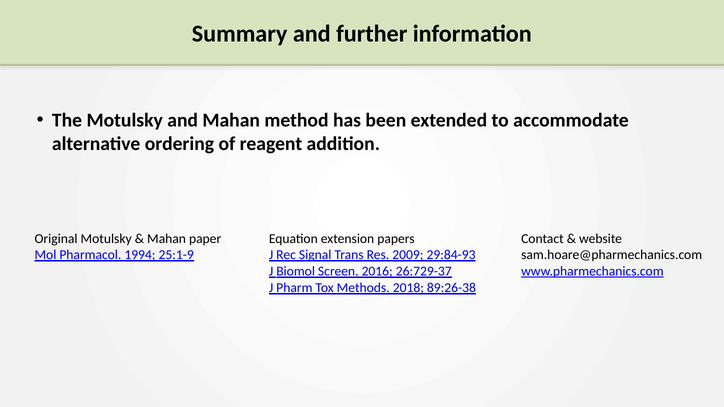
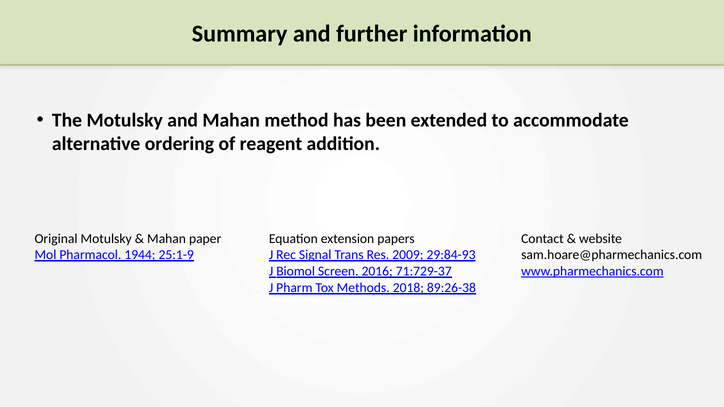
1994: 1994 -> 1944 (140, 255)
26:729-37: 26:729-37 -> 71:729-37 (424, 272)
